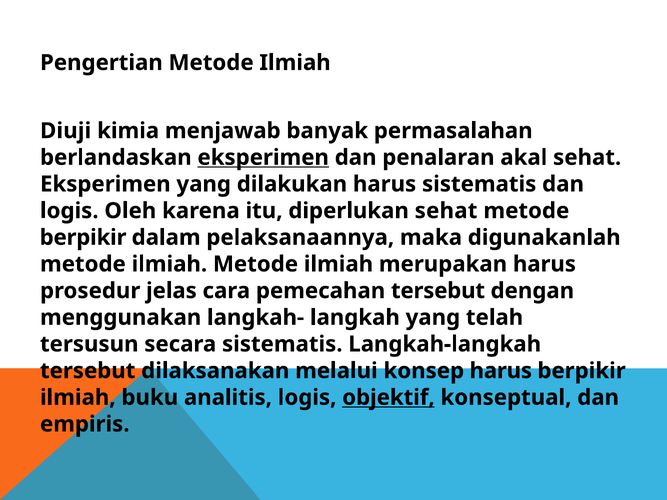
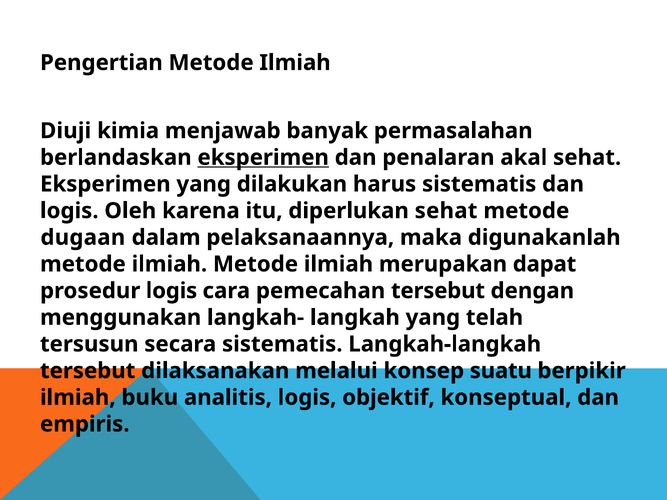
berpikir: berpikir -> dugaan (83, 238)
merupakan harus: harus -> dapat (545, 264)
prosedur jelas: jelas -> logis (171, 291)
konsep harus: harus -> suatu (501, 371)
objektif underline: present -> none (388, 398)
